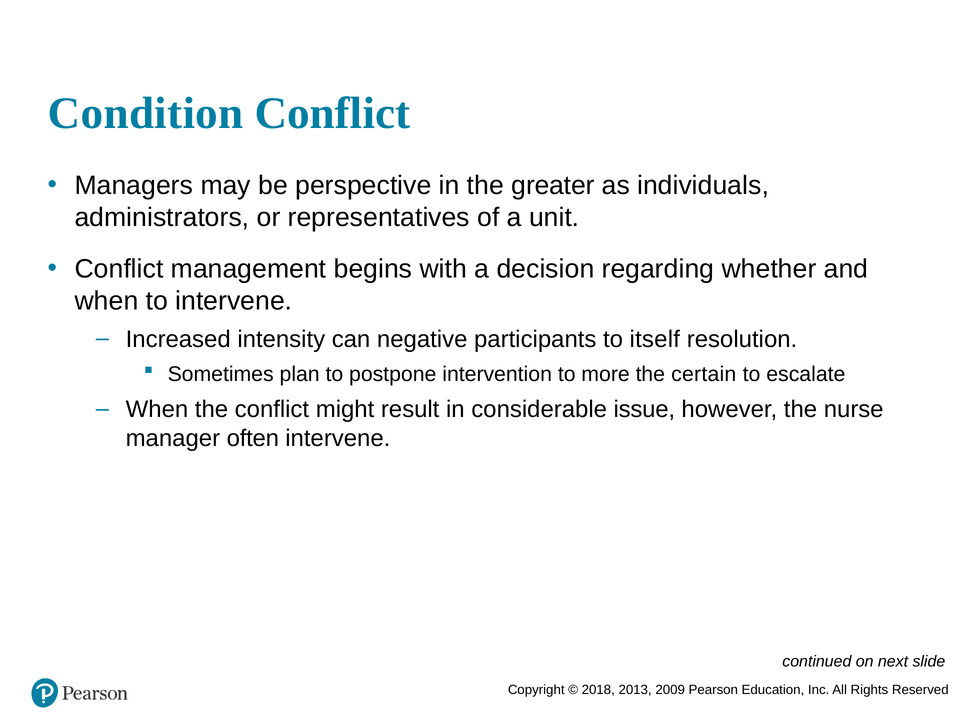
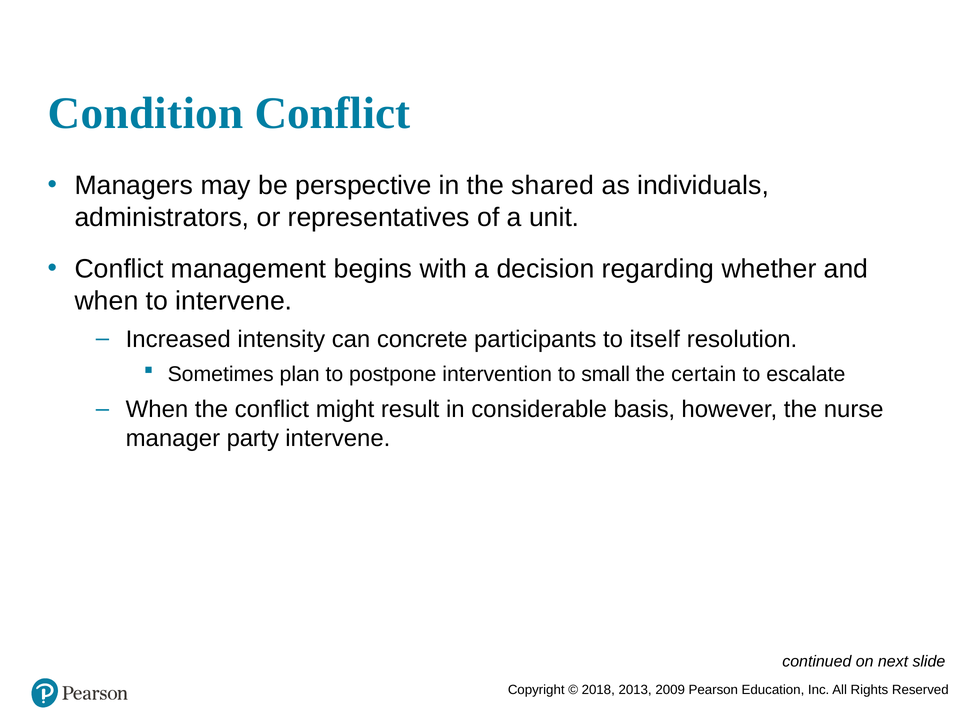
greater: greater -> shared (553, 185)
negative: negative -> concrete (422, 339)
more: more -> small (606, 374)
issue: issue -> basis (644, 410)
often: often -> party (253, 438)
